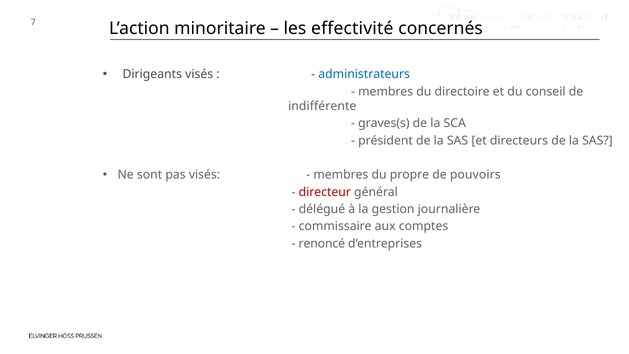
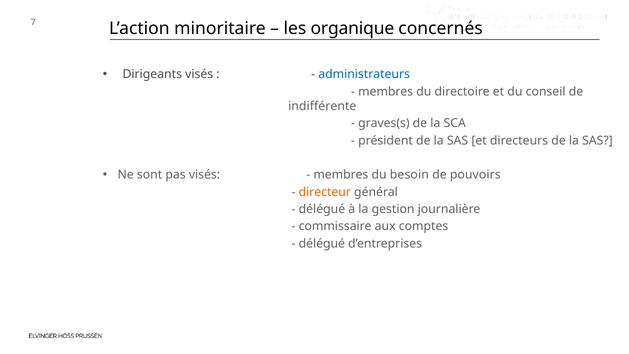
effectivité: effectivité -> organique (352, 28)
propre: propre -> besoin (409, 175)
directeur colour: red -> orange (325, 192)
renoncé: renoncé -> délégué (322, 244)
